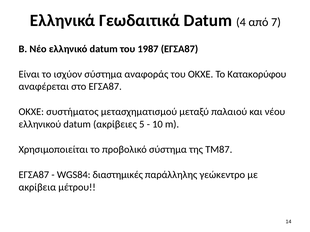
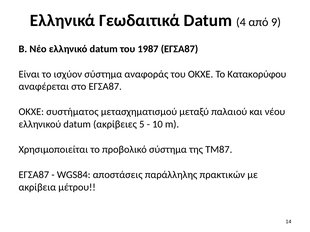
7: 7 -> 9 (276, 22)
διαστημικές: διαστημικές -> αποστάσεις (118, 175)
γεώκεντρο: γεώκεντρο -> πρακτικών (222, 175)
